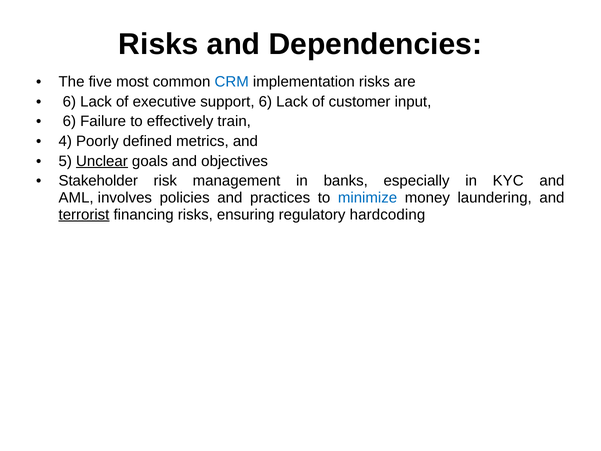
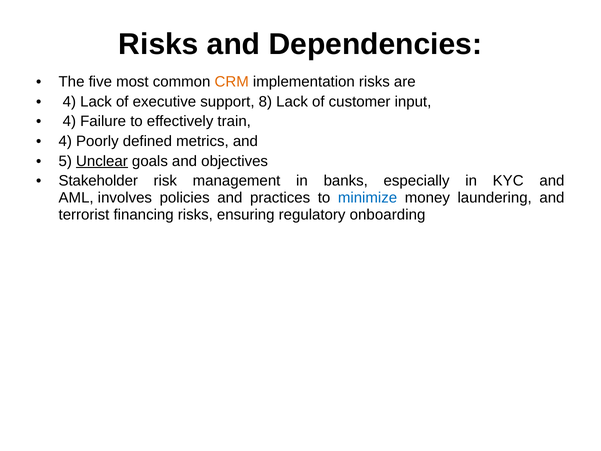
CRM colour: blue -> orange (232, 82)
6: 6 -> 4 (69, 102)
support 6: 6 -> 8 (265, 102)
6: 6 -> 4 (69, 121)
terrorist underline: present -> none (84, 215)
hardcoding: hardcoding -> onboarding (388, 215)
